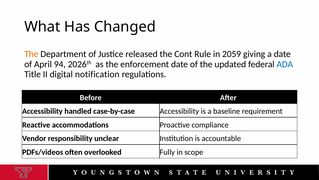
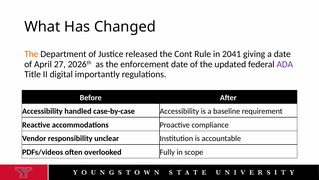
2059: 2059 -> 2041 (232, 54)
94: 94 -> 27 (60, 64)
ADA colour: blue -> purple (285, 64)
notification: notification -> importantly (97, 74)
